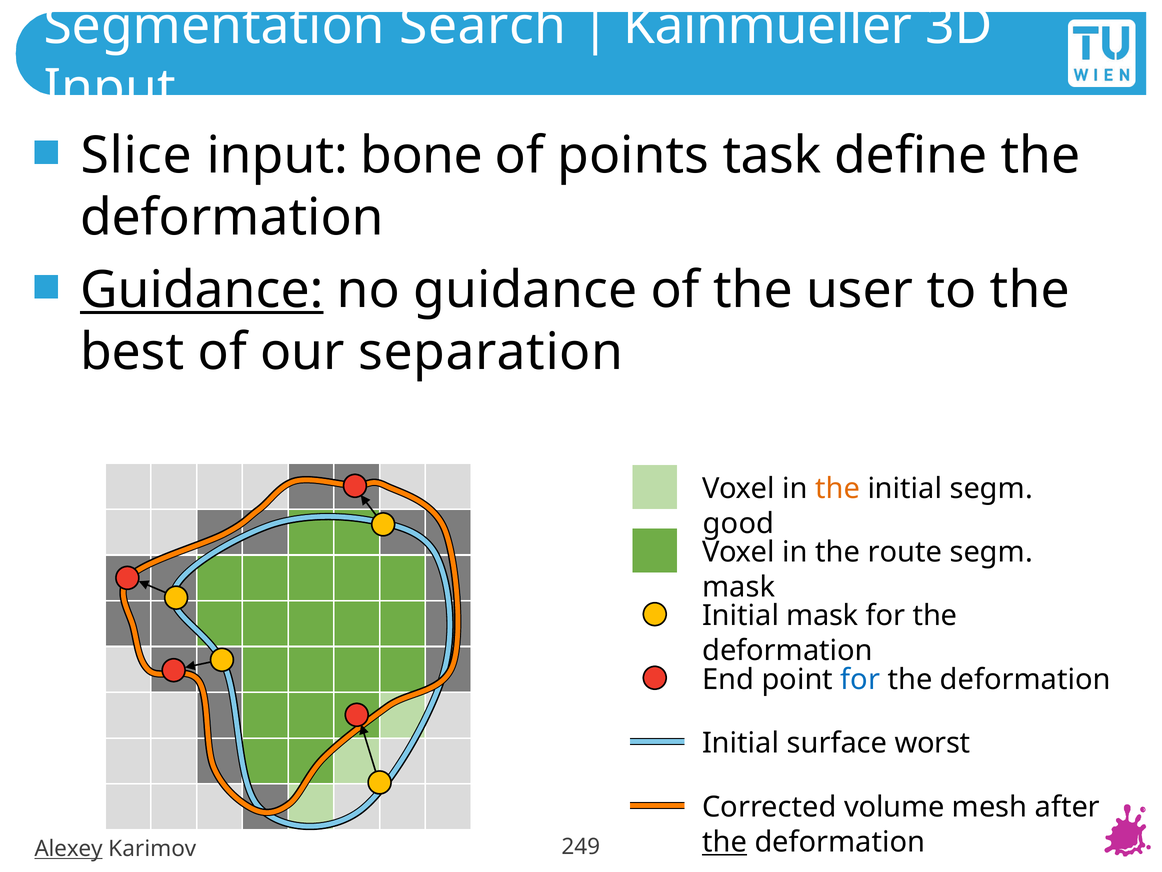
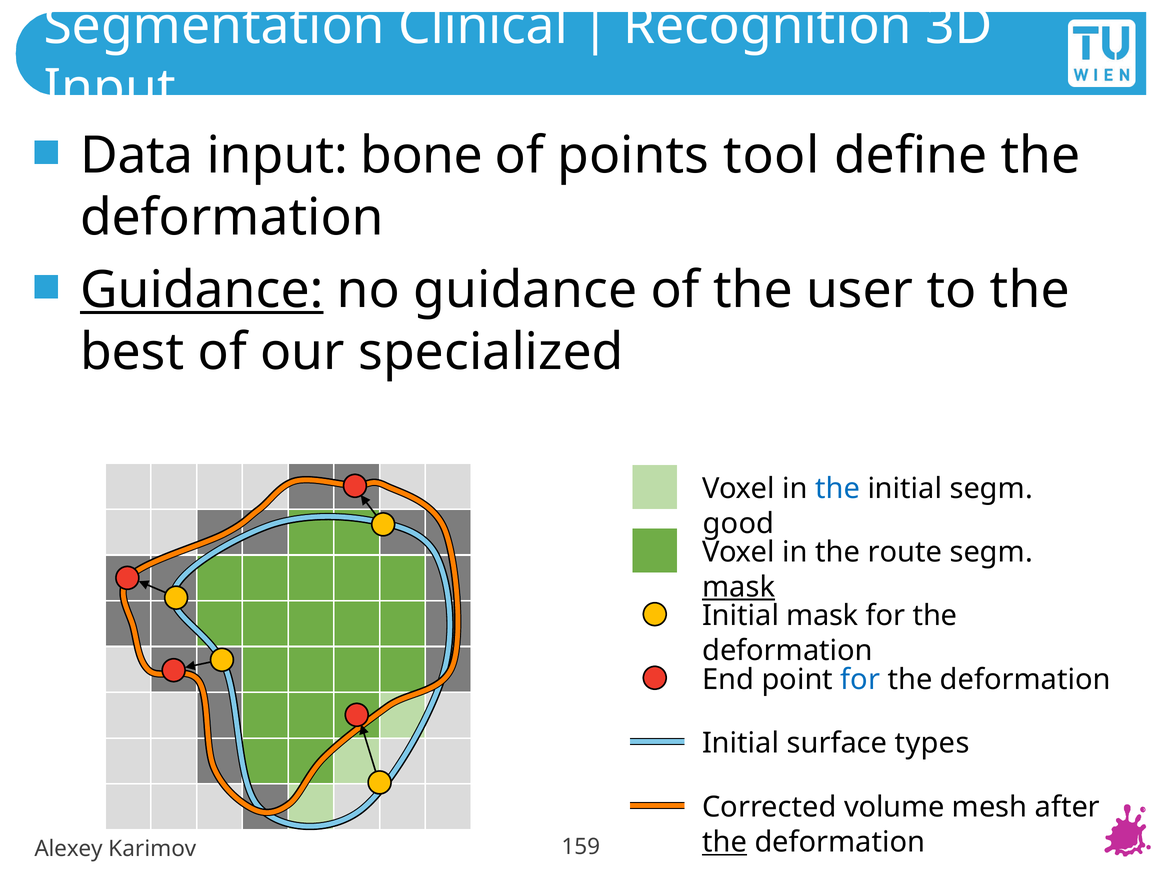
Search: Search -> Clinical (483, 26)
Kainmüeller: Kainmüeller -> Recognition (767, 26)
Slice: Slice -> Data (137, 156)
task: task -> tool (771, 156)
separation: separation -> specialized (491, 352)
the colour: orange -> blue (838, 488)
mask underline: none -> present (739, 587)
worst: worst -> types (932, 743)
Alexey underline: present -> none (68, 848)
249: 249 -> 159 (581, 846)
